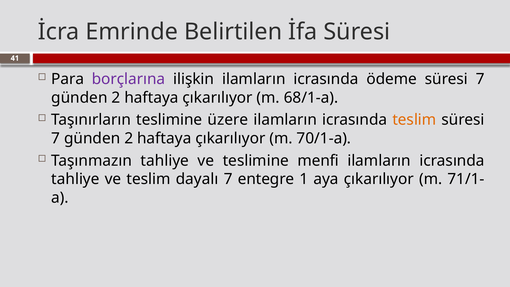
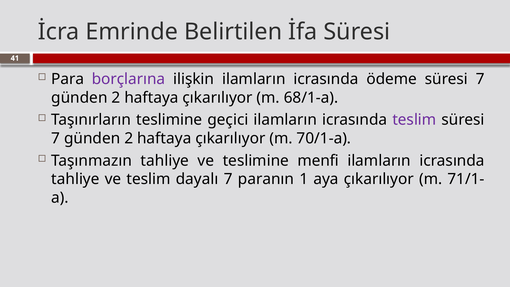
üzere: üzere -> geçici (228, 120)
teslim colour: orange -> purple (414, 120)
entegre: entegre -> paranın (266, 179)
